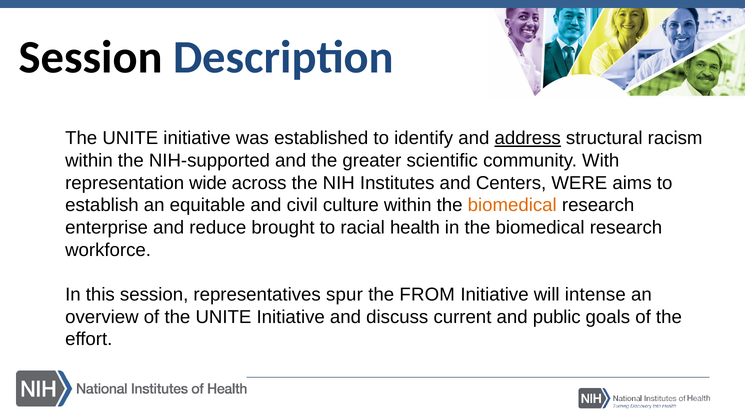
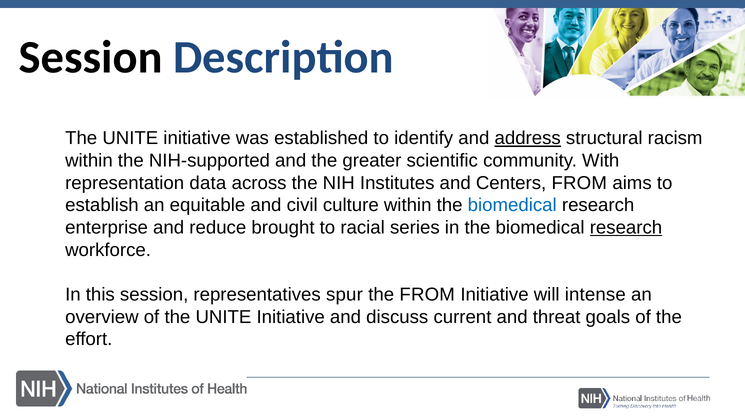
wide: wide -> data (208, 183)
Centers WERE: WERE -> FROM (579, 183)
biomedical colour: orange -> blue (512, 205)
health: health -> series (415, 228)
research underline: none -> present (626, 228)
public: public -> threat (557, 317)
